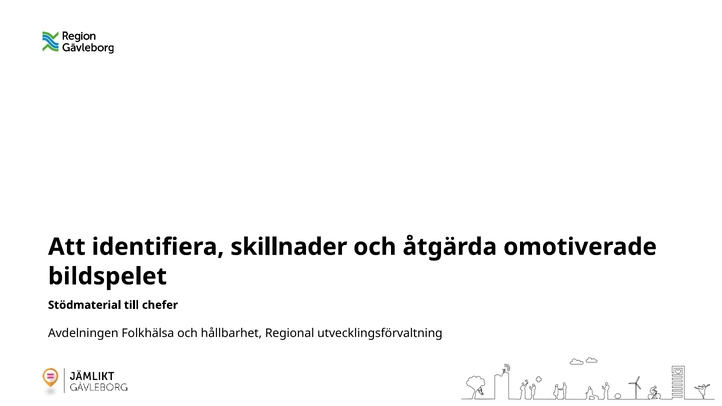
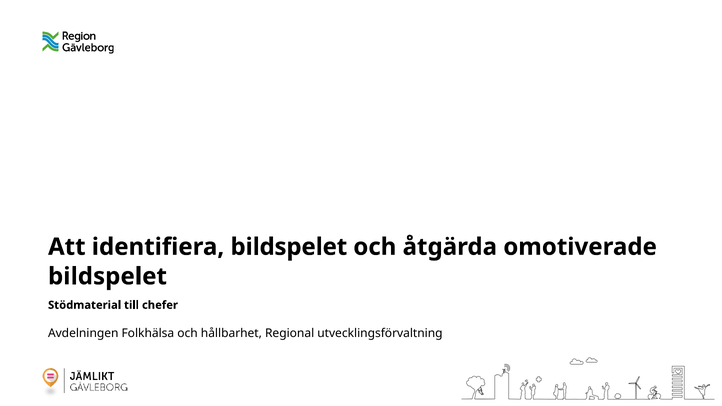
identifiera skillnader: skillnader -> bildspelet (289, 247)
